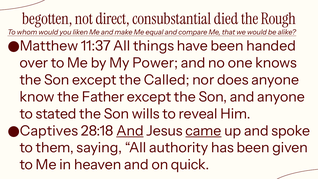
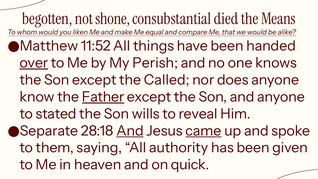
direct: direct -> shone (113, 19)
Rough: Rough -> Means (278, 19)
11:37: 11:37 -> 11:52 (96, 46)
over underline: none -> present (34, 63)
Power: Power -> Perish (155, 63)
Father underline: none -> present (103, 97)
Captives: Captives -> Separate (49, 131)
